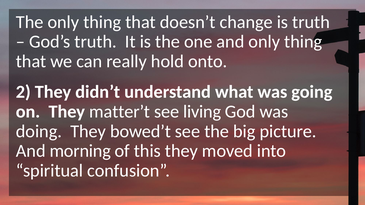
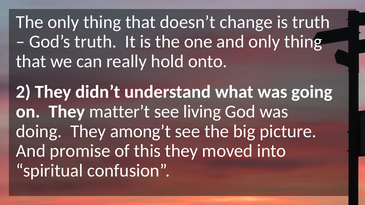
bowed’t: bowed’t -> among’t (140, 131)
morning: morning -> promise (80, 151)
